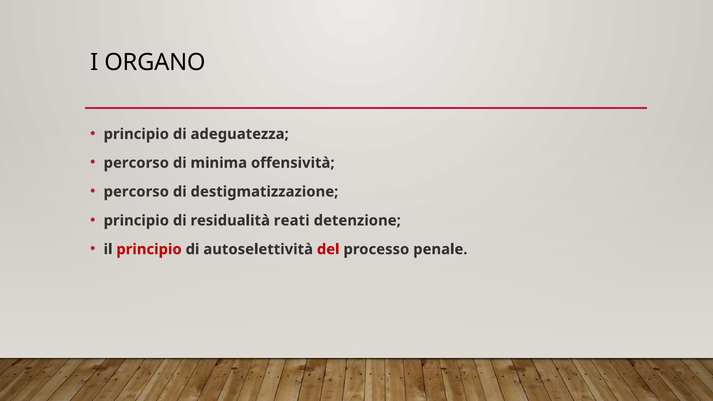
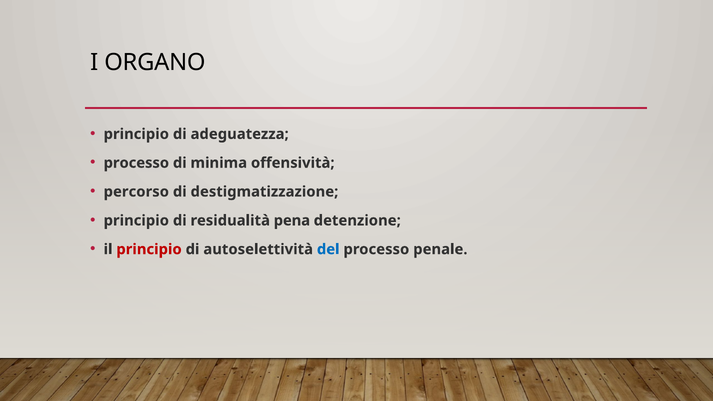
percorso: percorso -> processo (136, 163)
reati: reati -> pena (292, 221)
del colour: red -> blue (328, 249)
